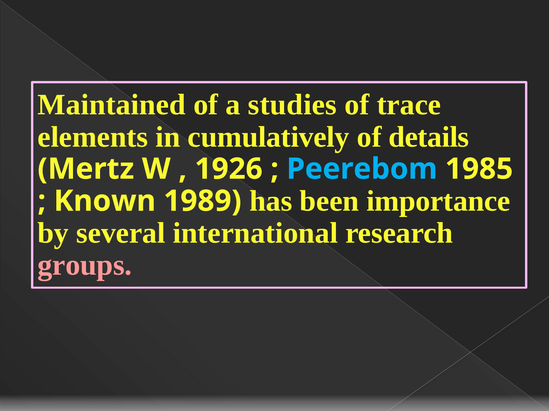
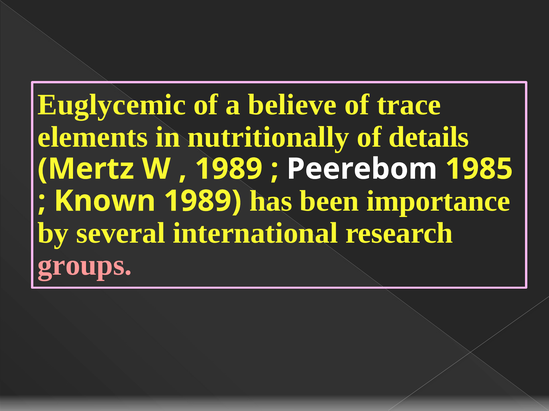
Maintained: Maintained -> Euglycemic (112, 105)
studies: studies -> believe (292, 105)
cumulatively: cumulatively -> nutritionally (268, 137)
1926: 1926 -> 1989 (229, 169)
Peerebom colour: light blue -> white (362, 169)
